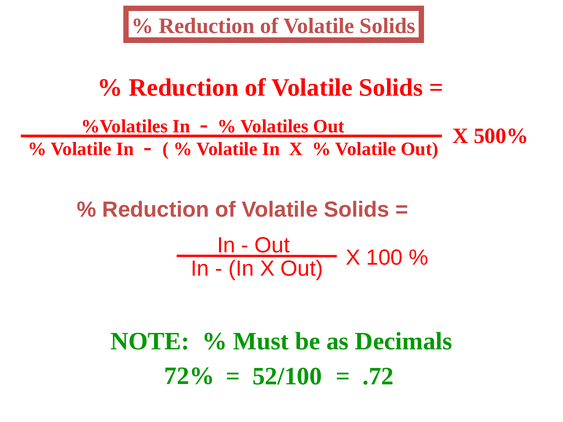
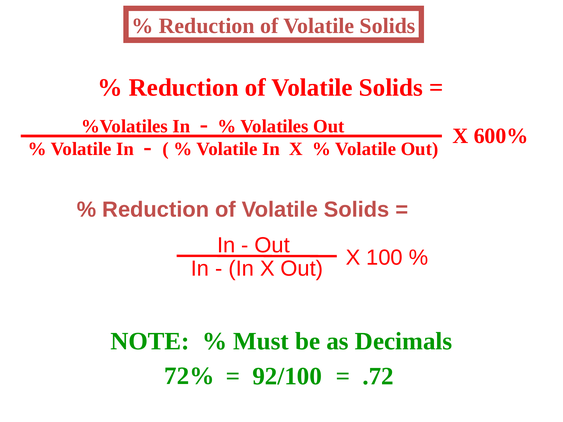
500%: 500% -> 600% (501, 136)
52/100: 52/100 -> 92/100 (287, 376)
